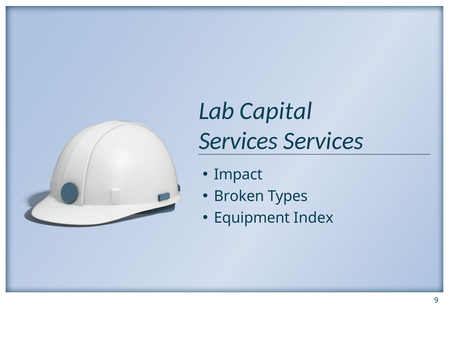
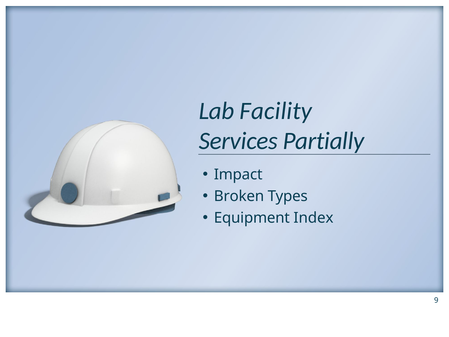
Capital: Capital -> Facility (276, 111)
Services Services: Services -> Partially (324, 141)
